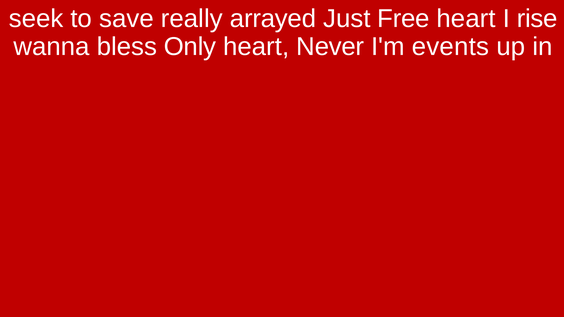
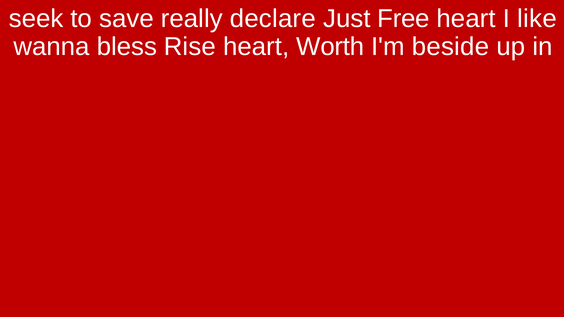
arrayed: arrayed -> declare (273, 19)
rise: rise -> like (537, 19)
Only: Only -> Rise (190, 47)
Never: Never -> Worth (330, 47)
events: events -> beside (450, 47)
